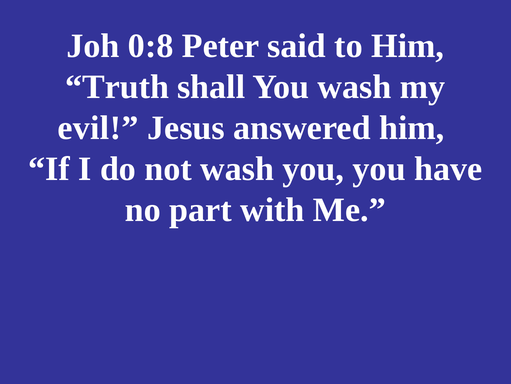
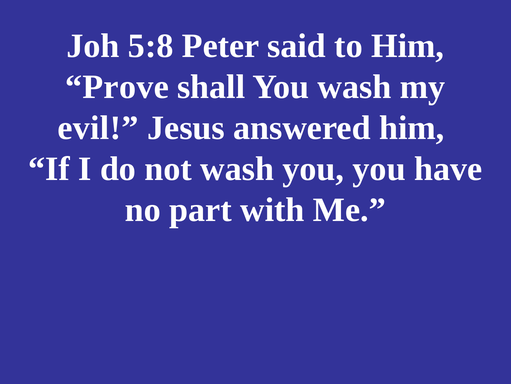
0:8: 0:8 -> 5:8 (151, 46)
Truth: Truth -> Prove (117, 87)
